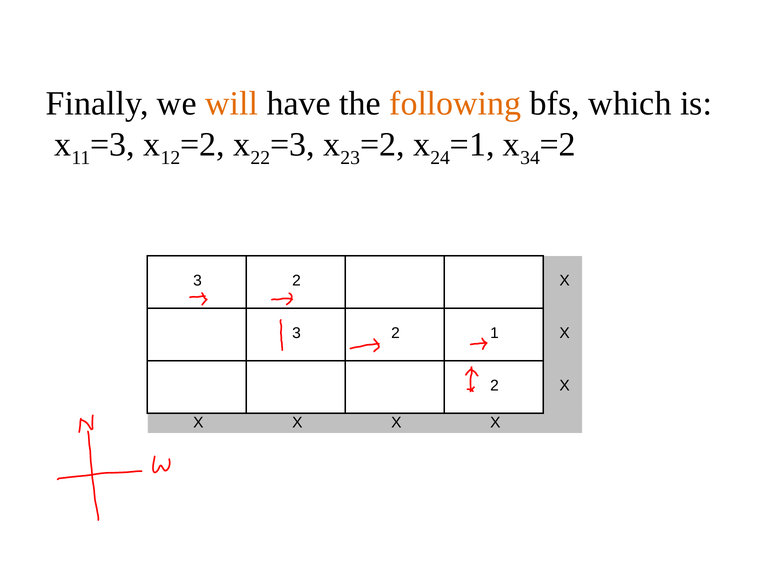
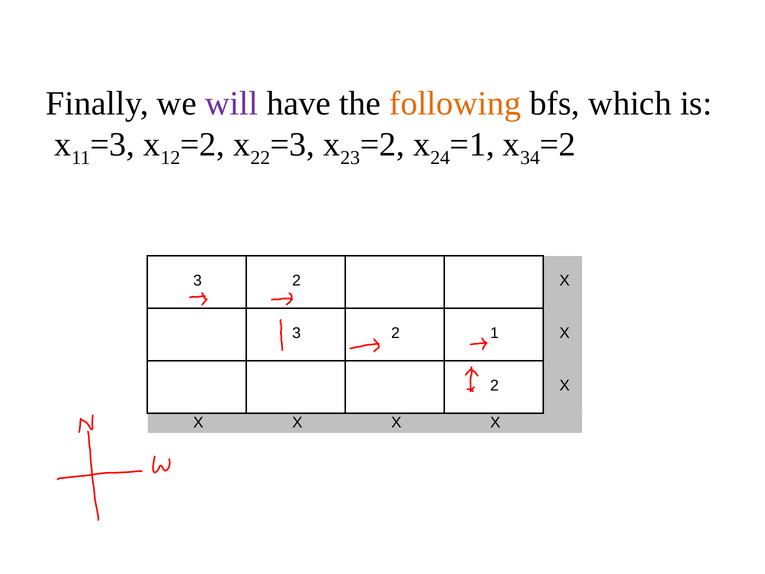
will colour: orange -> purple (232, 103)
